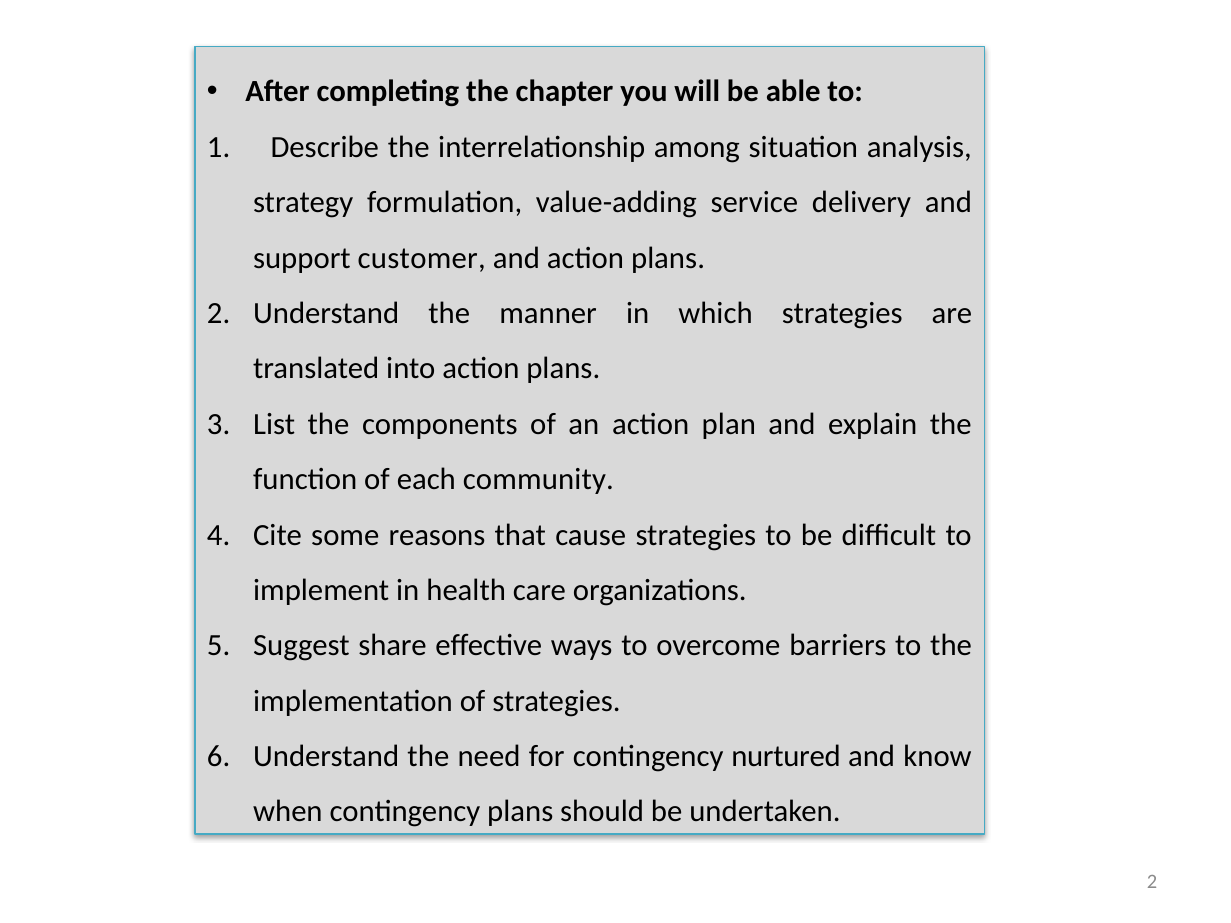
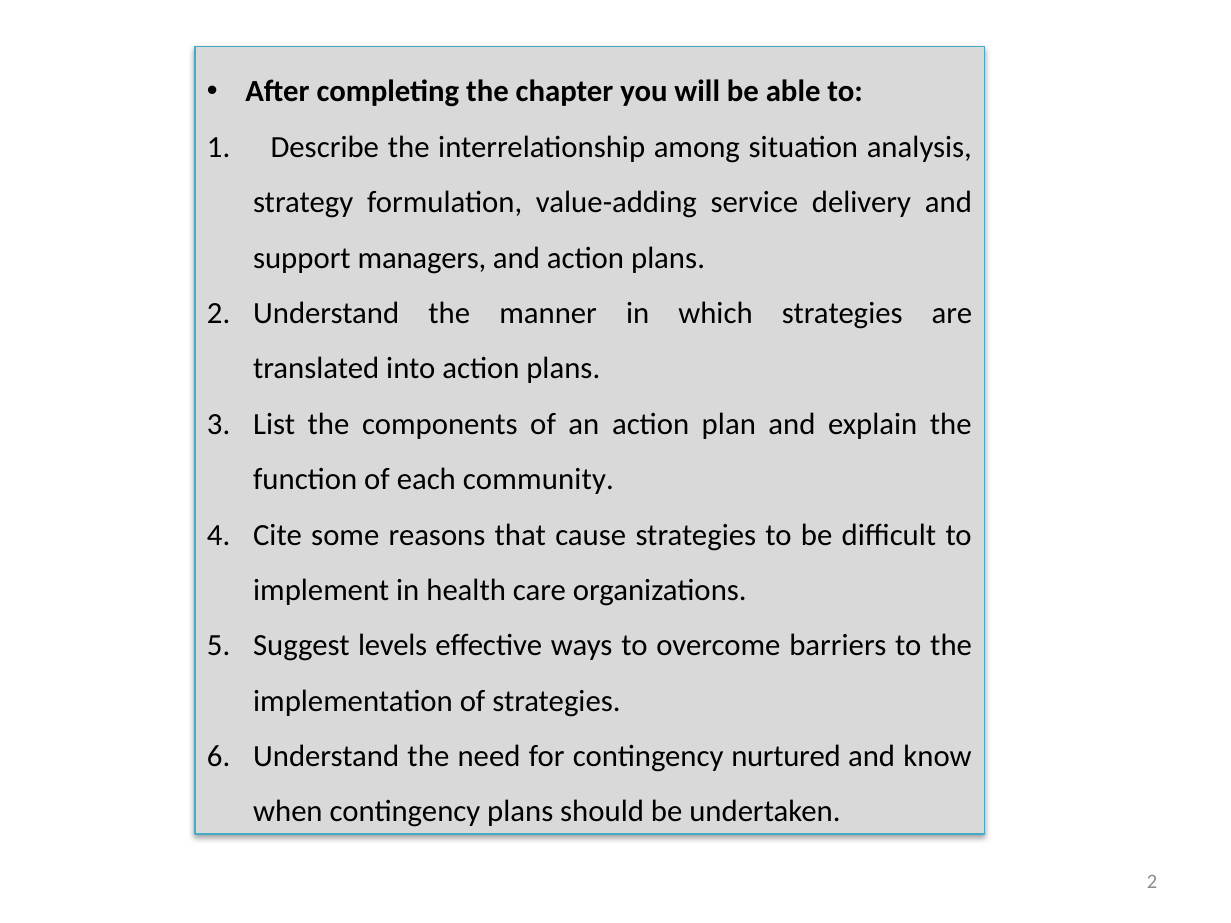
customer: customer -> managers (422, 258)
share: share -> levels (393, 646)
